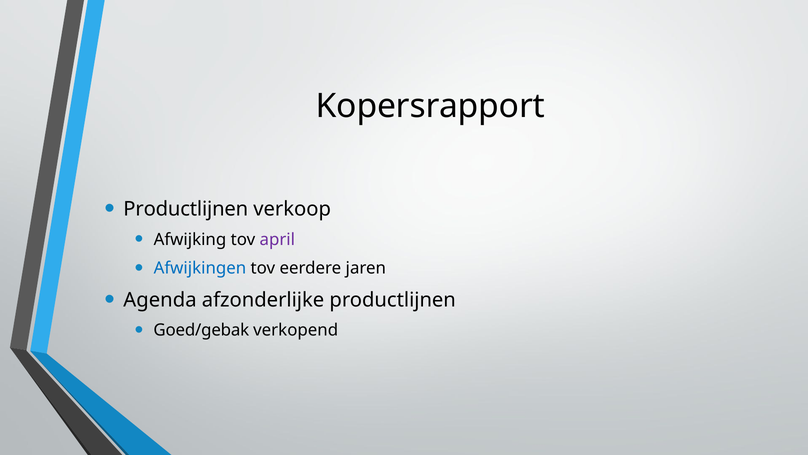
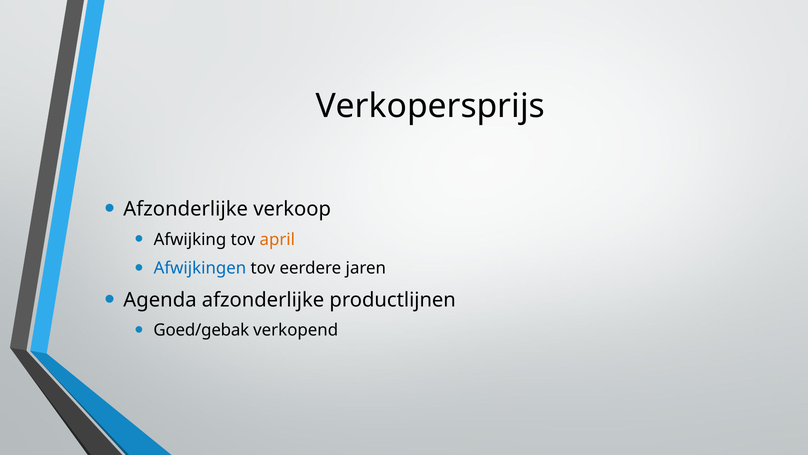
Kopersrapport: Kopersrapport -> Verkopersprijs (430, 106)
Productlijnen: Productlijnen -> Afzonderlijke (186, 209)
april colour: purple -> orange (277, 239)
